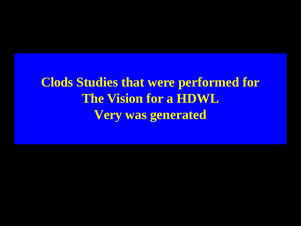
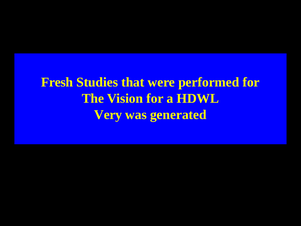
Clods: Clods -> Fresh (57, 82)
